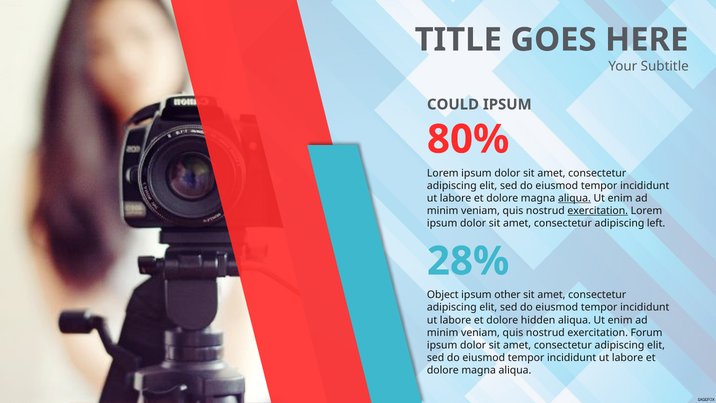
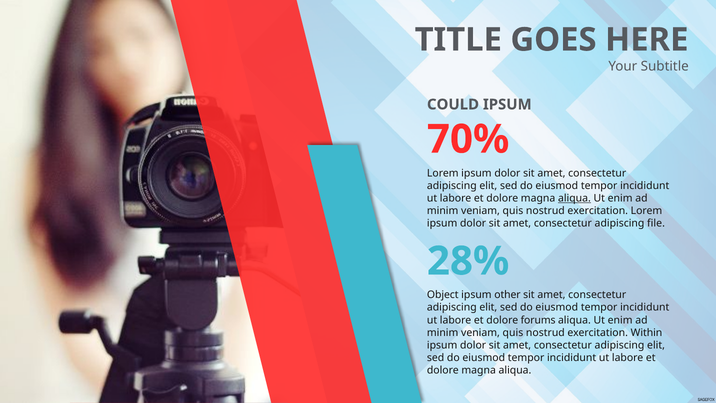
80%: 80% -> 70% (468, 139)
exercitation underline: present -> none (598, 211)
left: left -> file (656, 223)
hidden: hidden -> forums (538, 320)
Forum: Forum -> Within (647, 332)
